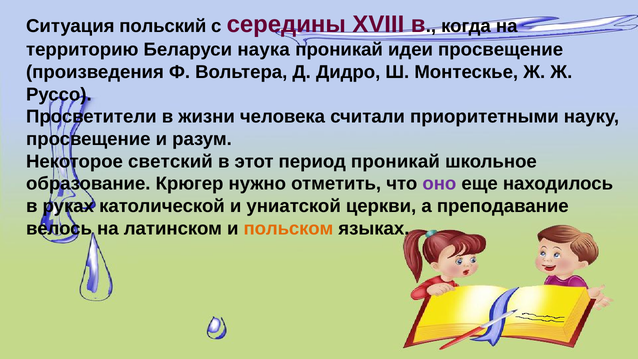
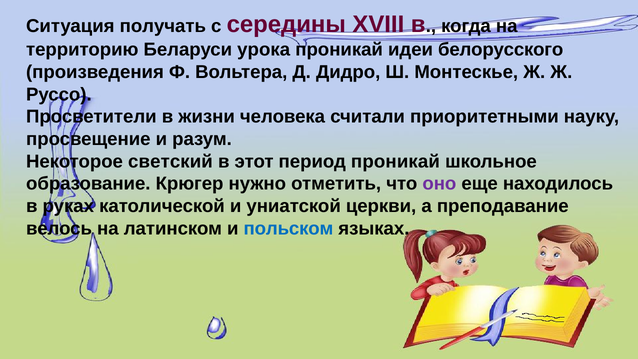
польский: польский -> получать (163, 26)
наука: наука -> урока (264, 50)
идеи просвещение: просвещение -> белорусского (501, 50)
польском colour: orange -> blue (288, 228)
